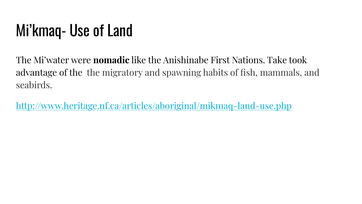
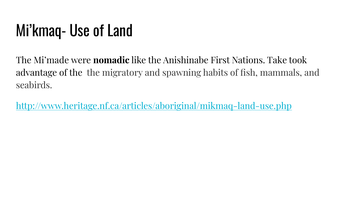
Mi’water: Mi’water -> Mi’made (51, 60)
